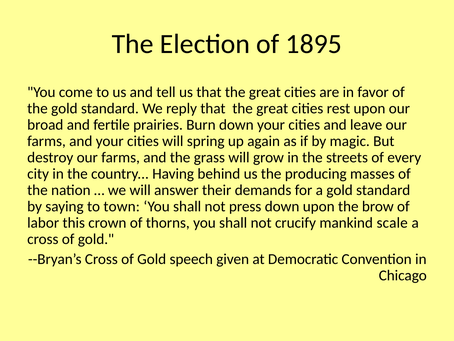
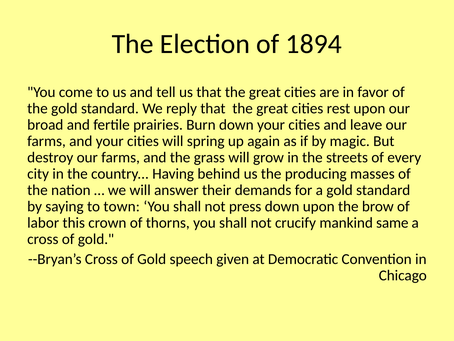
1895: 1895 -> 1894 (314, 44)
scale: scale -> same (392, 223)
